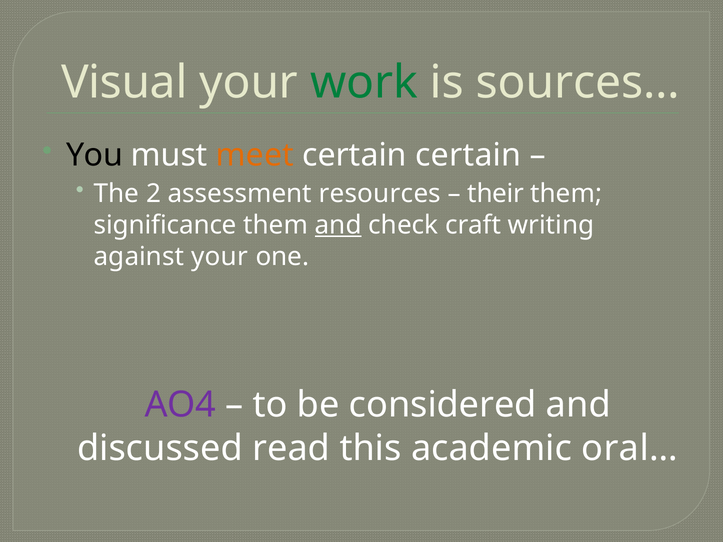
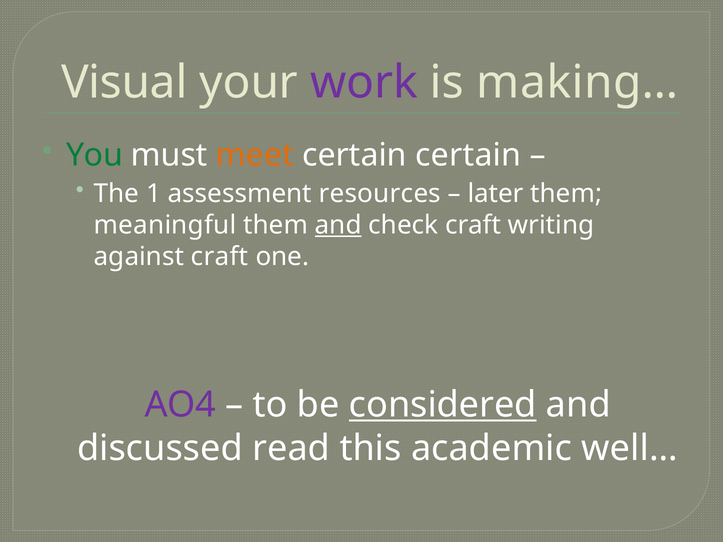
work colour: green -> purple (364, 82)
sources…: sources… -> making… (577, 82)
You colour: black -> green (94, 155)
2: 2 -> 1 (153, 194)
their: their -> later (496, 194)
significance: significance -> meaningful (165, 225)
against your: your -> craft (220, 257)
considered underline: none -> present (443, 405)
oral…: oral… -> well… (630, 448)
